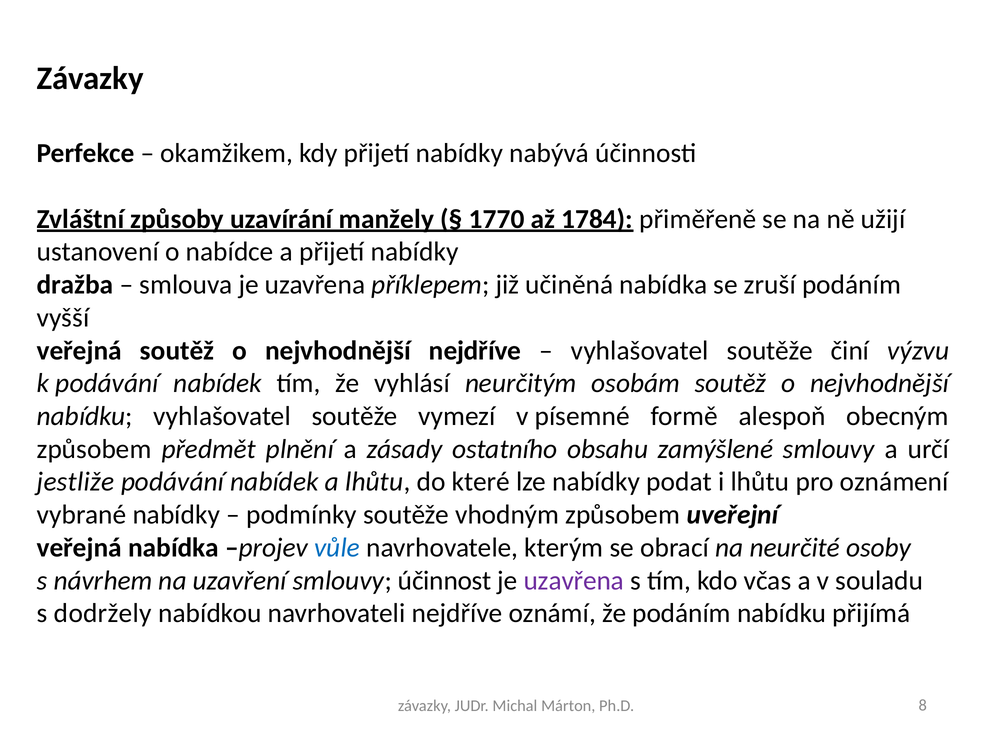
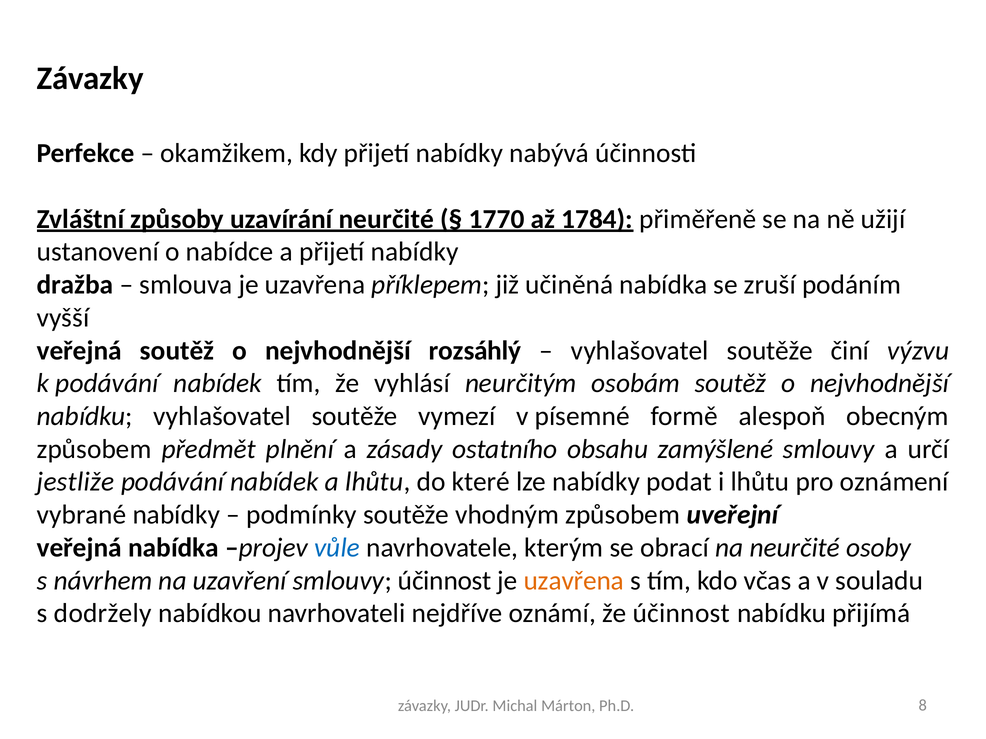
uzavírání manžely: manžely -> neurčité (386, 219)
nejvhodnější nejdříve: nejdříve -> rozsáhlý (475, 351)
uzavřena colour: purple -> orange (574, 581)
že podáním: podáním -> účinnost (681, 614)
